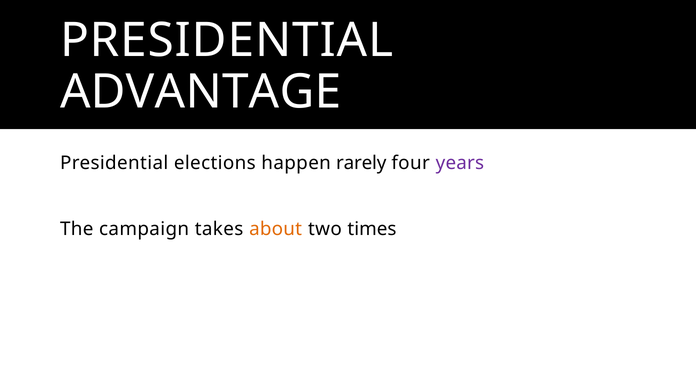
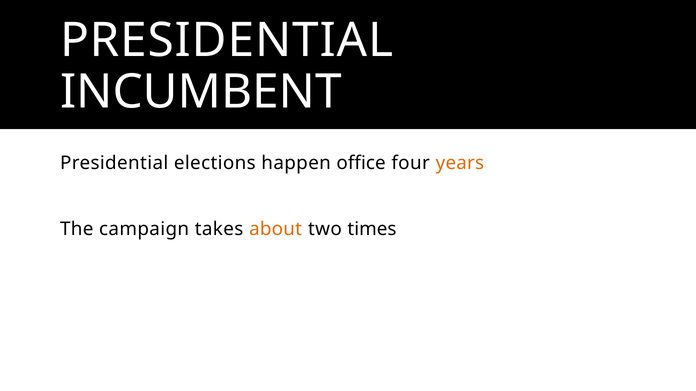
ADVANTAGE: ADVANTAGE -> INCUMBENT (201, 92)
rarely: rarely -> office (361, 163)
years colour: purple -> orange (460, 163)
